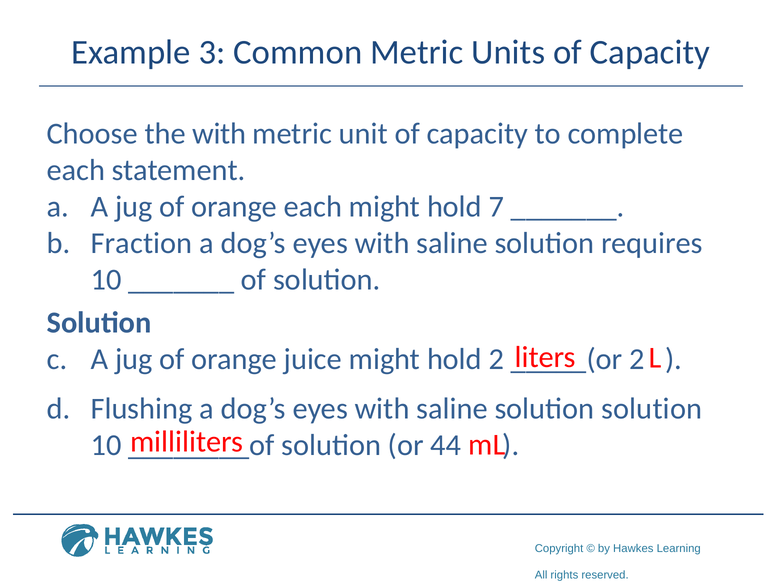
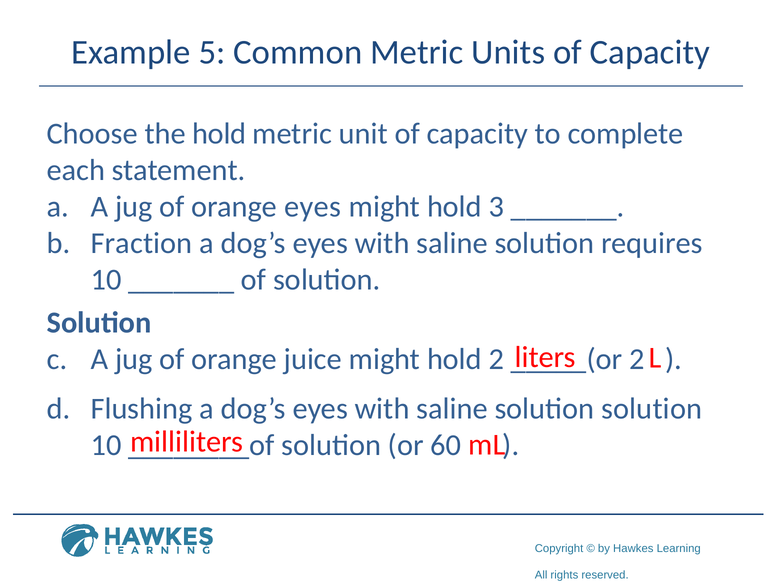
3: 3 -> 5 (212, 53)
the with: with -> hold (219, 134)
orange each: each -> eyes (313, 207)
7: 7 -> 3 (496, 207)
44: 44 -> 60 (446, 445)
